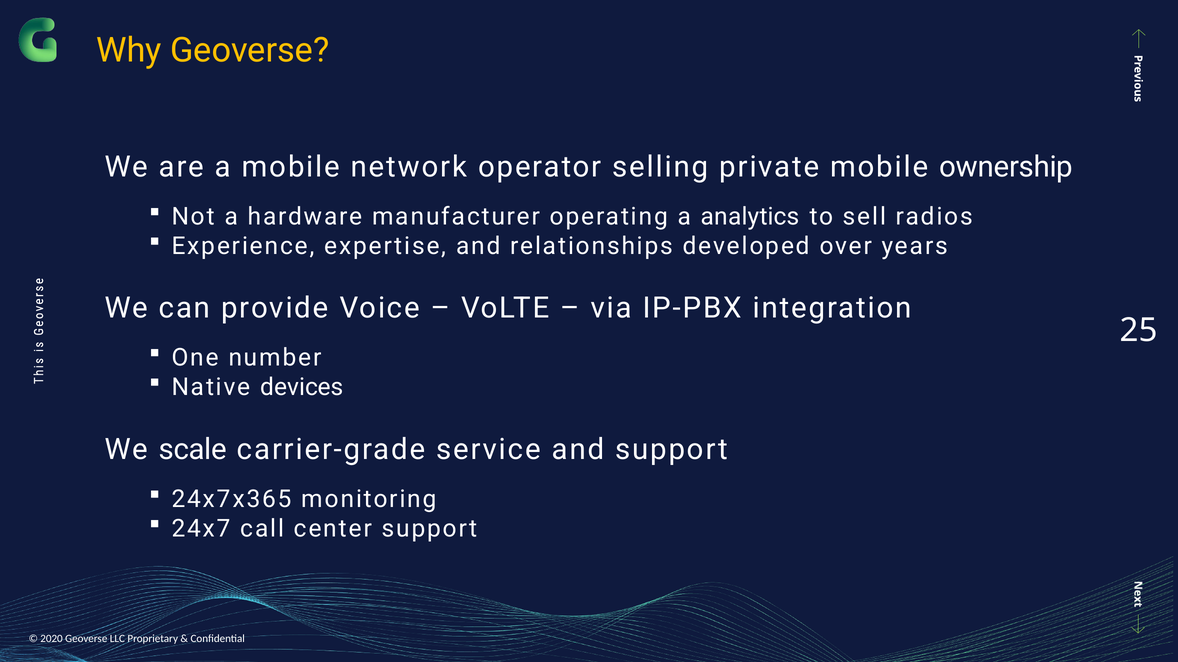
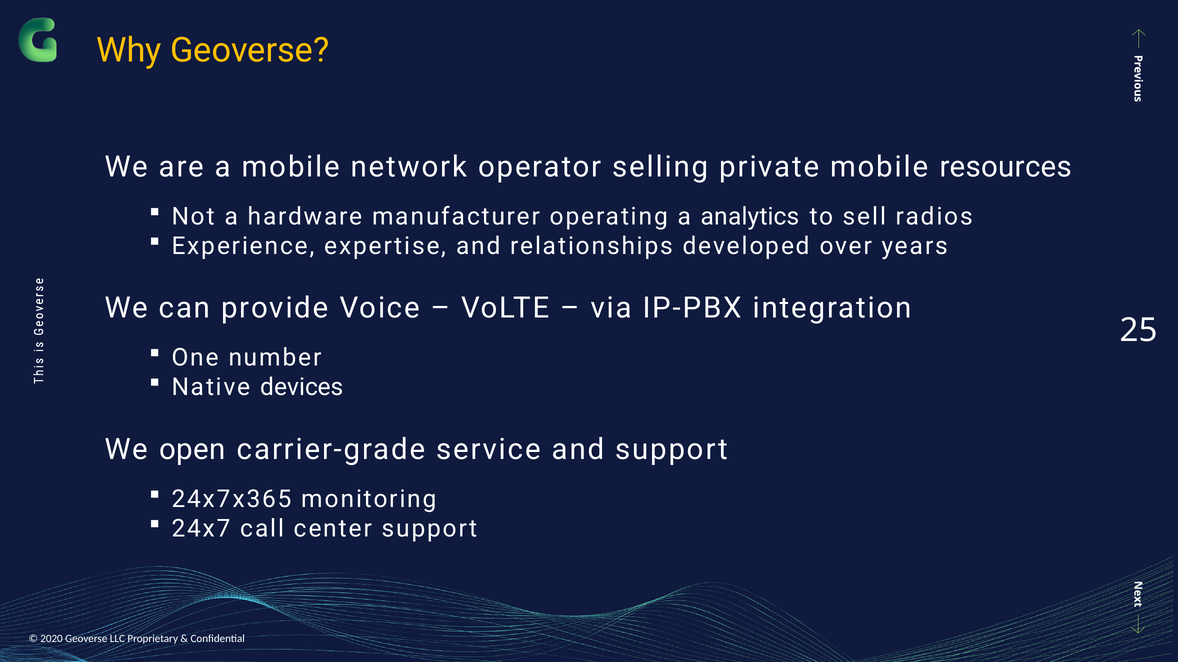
ownership: ownership -> resources (1006, 167)
scale: scale -> open (192, 450)
